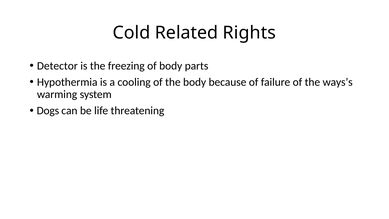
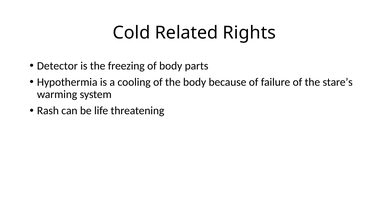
ways’s: ways’s -> stare’s (338, 82)
Dogs: Dogs -> Rash (48, 111)
